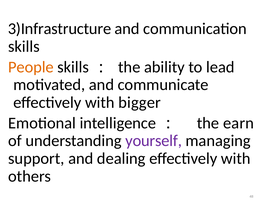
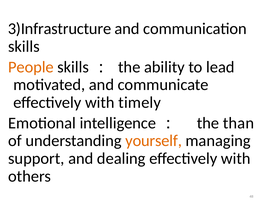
bigger: bigger -> timely (140, 103)
earn: earn -> than (238, 123)
yourself colour: purple -> orange (154, 141)
